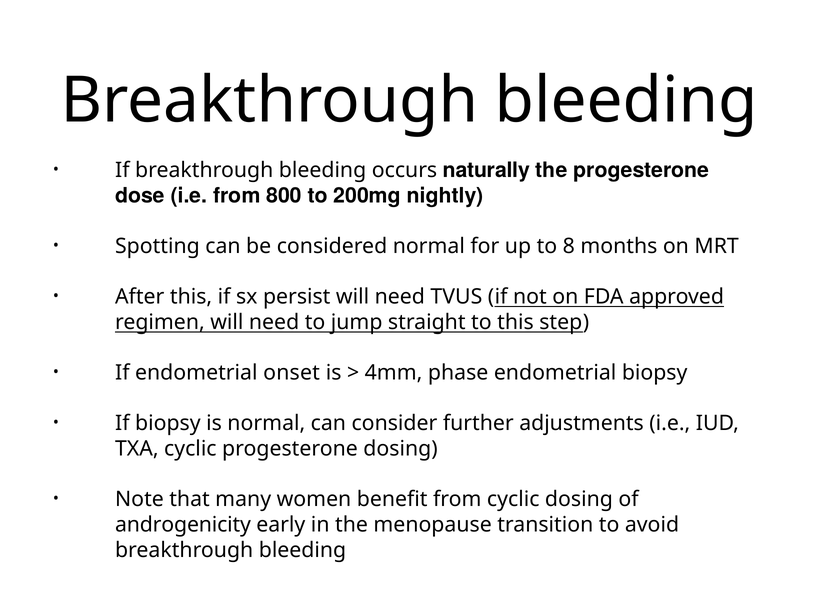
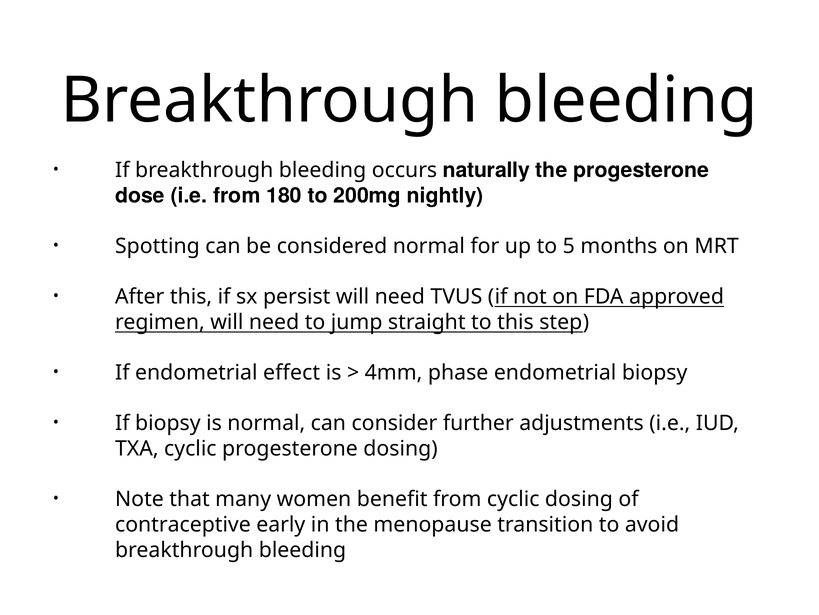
800: 800 -> 180 (284, 196)
8: 8 -> 5 (569, 246)
onset: onset -> effect (292, 372)
androgenicity: androgenicity -> contraceptive (183, 524)
